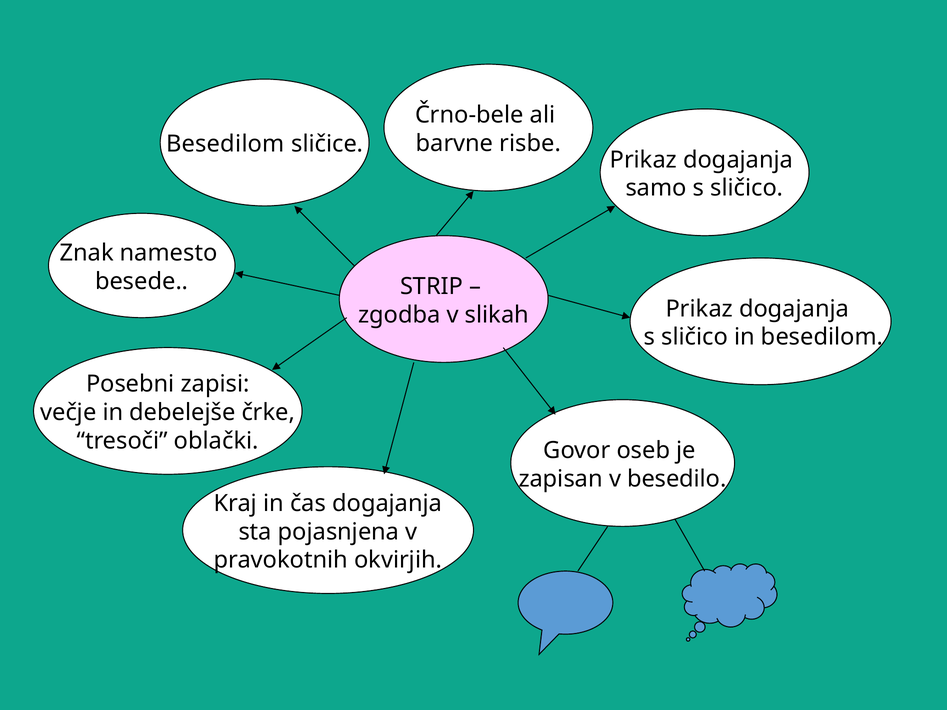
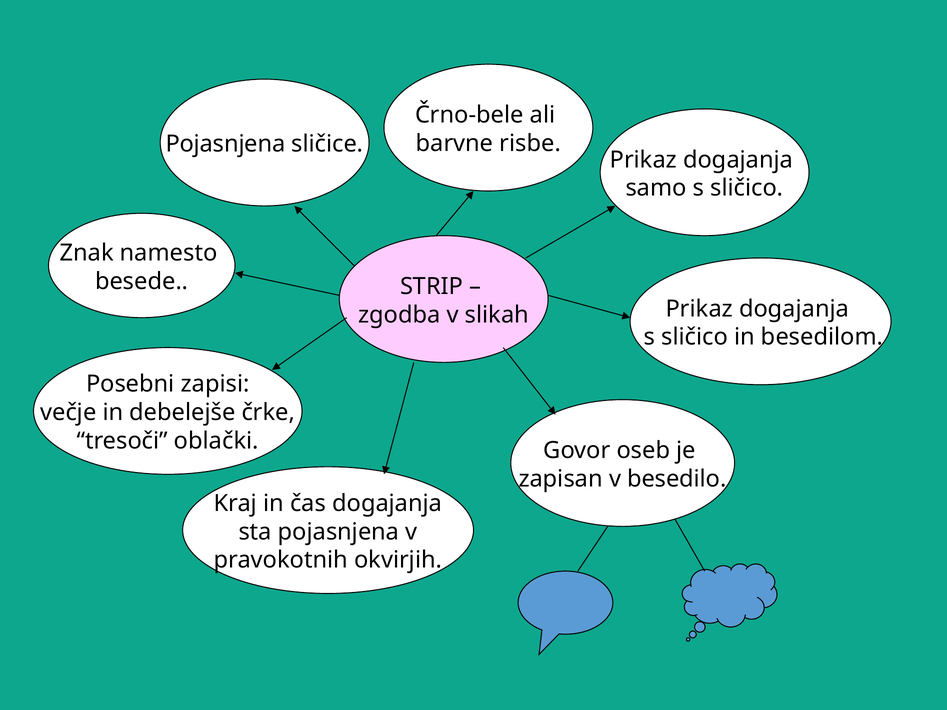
Besedilom: Besedilom -> Pojasnjena (226, 144)
